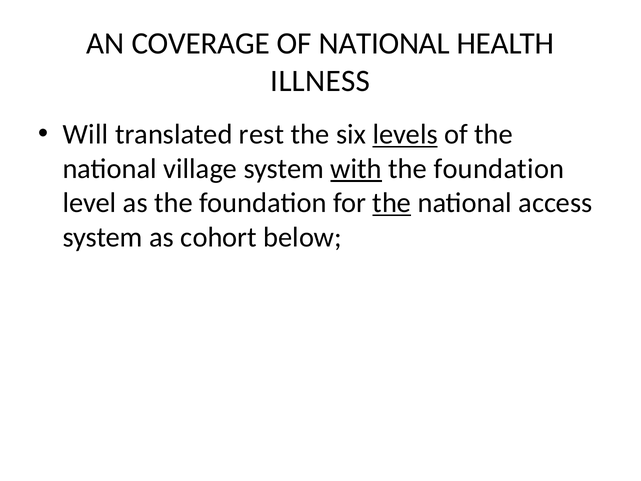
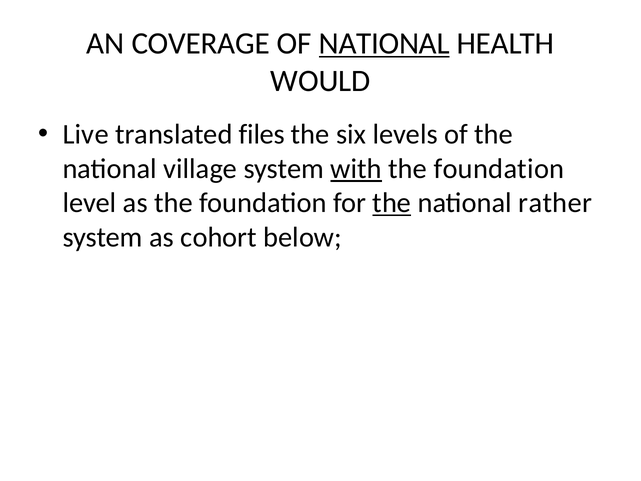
NATIONAL underline: none -> present (384, 43)
ILLNESS: ILLNESS -> WOULD (321, 81)
Will: Will -> Live (86, 134)
rest: rest -> files (262, 134)
levels underline: present -> none (405, 134)
access: access -> rather (555, 203)
